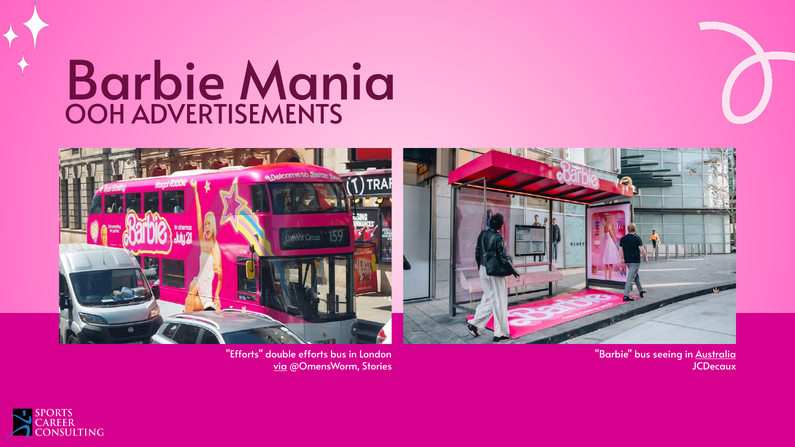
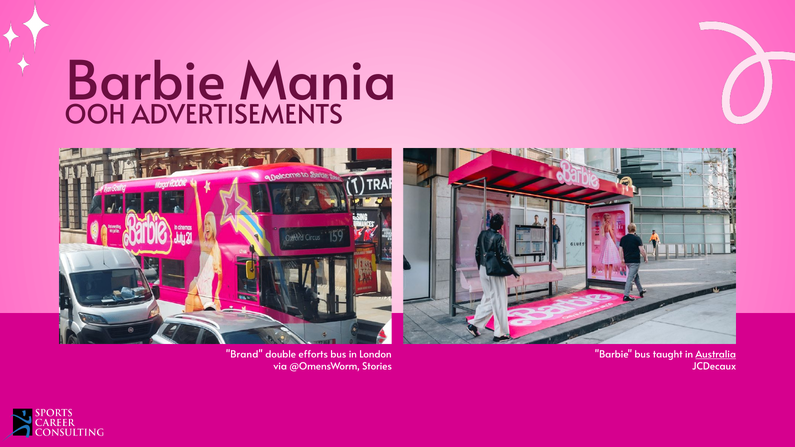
Efforts: Efforts -> Brand (244, 355)
seeing: seeing -> taught (668, 355)
via underline: present -> none (280, 367)
